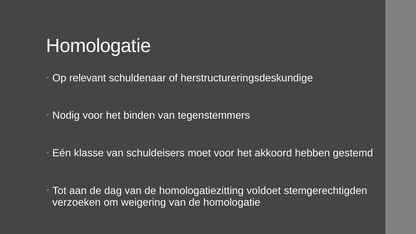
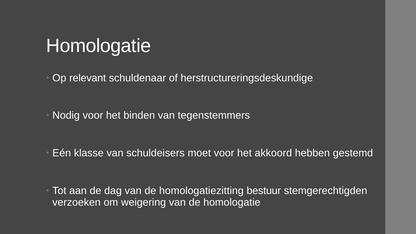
voldoet: voldoet -> bestuur (264, 191)
